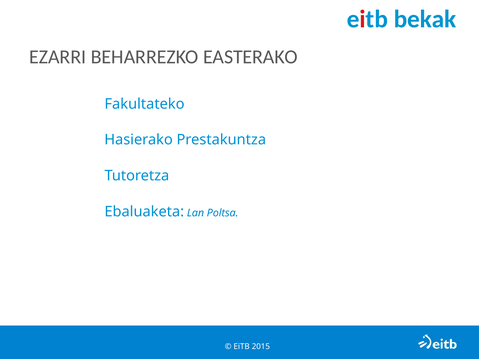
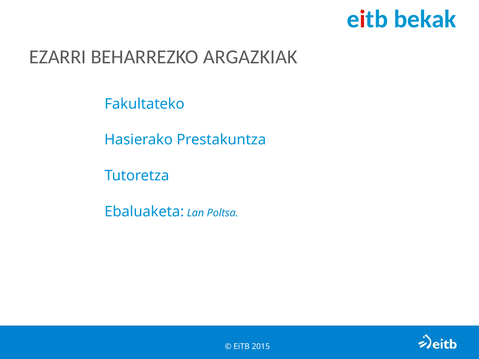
EASTERAKO: EASTERAKO -> ARGAZKIAK (250, 57)
